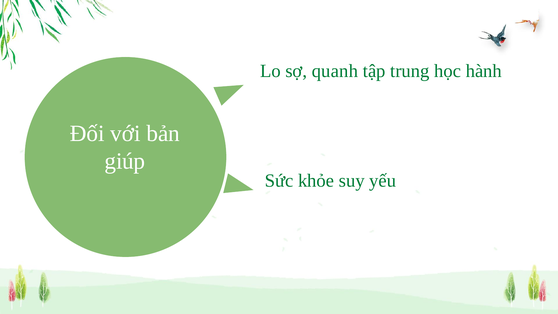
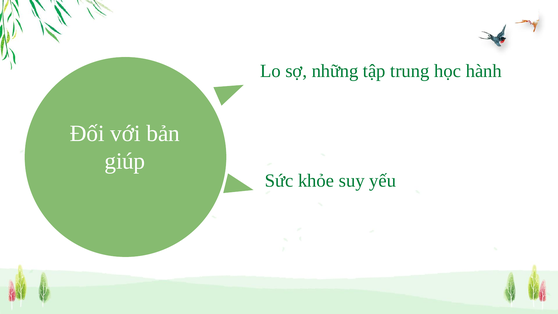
quanh: quanh -> những (335, 71)
